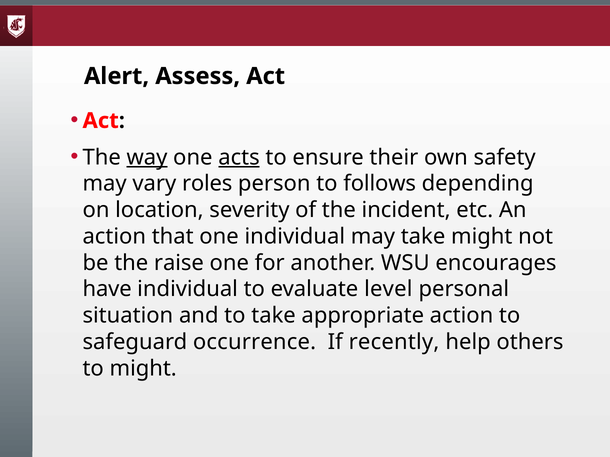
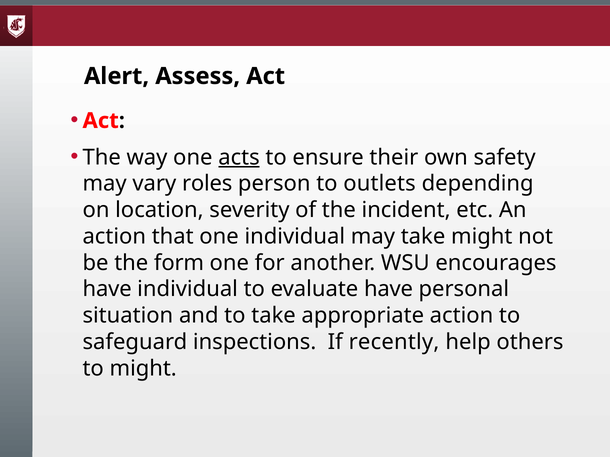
way underline: present -> none (147, 157)
follows: follows -> outlets (380, 184)
raise: raise -> form (179, 263)
evaluate level: level -> have (389, 290)
occurrence: occurrence -> inspections (255, 342)
